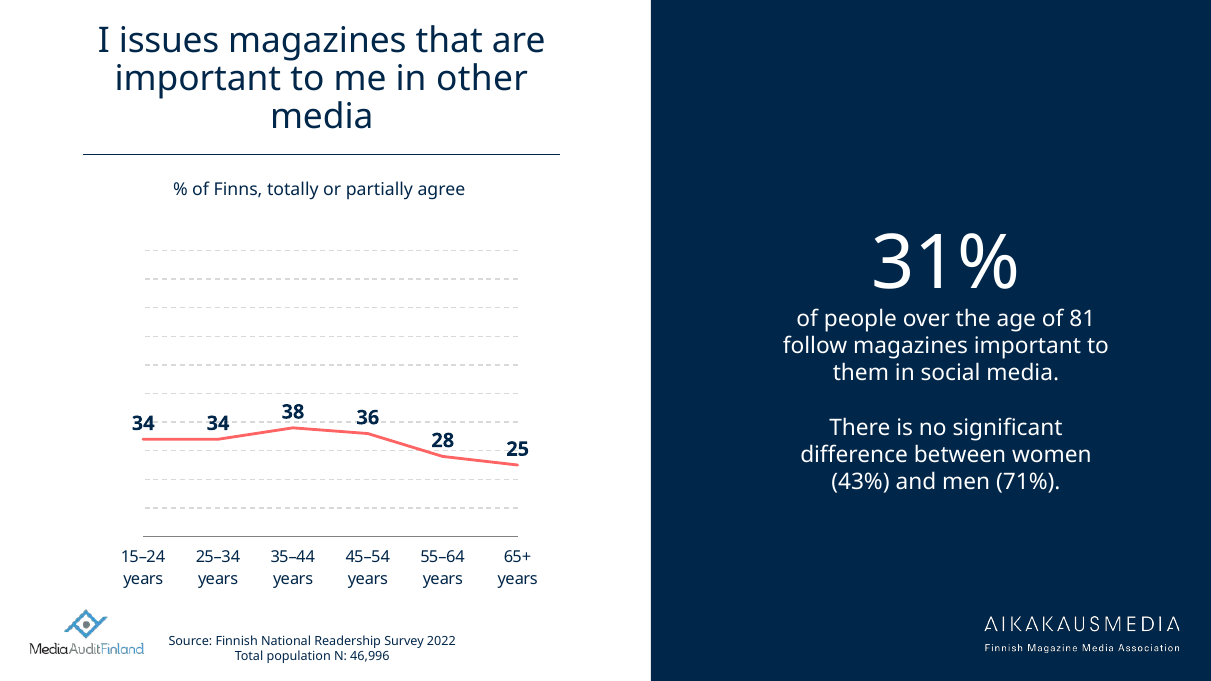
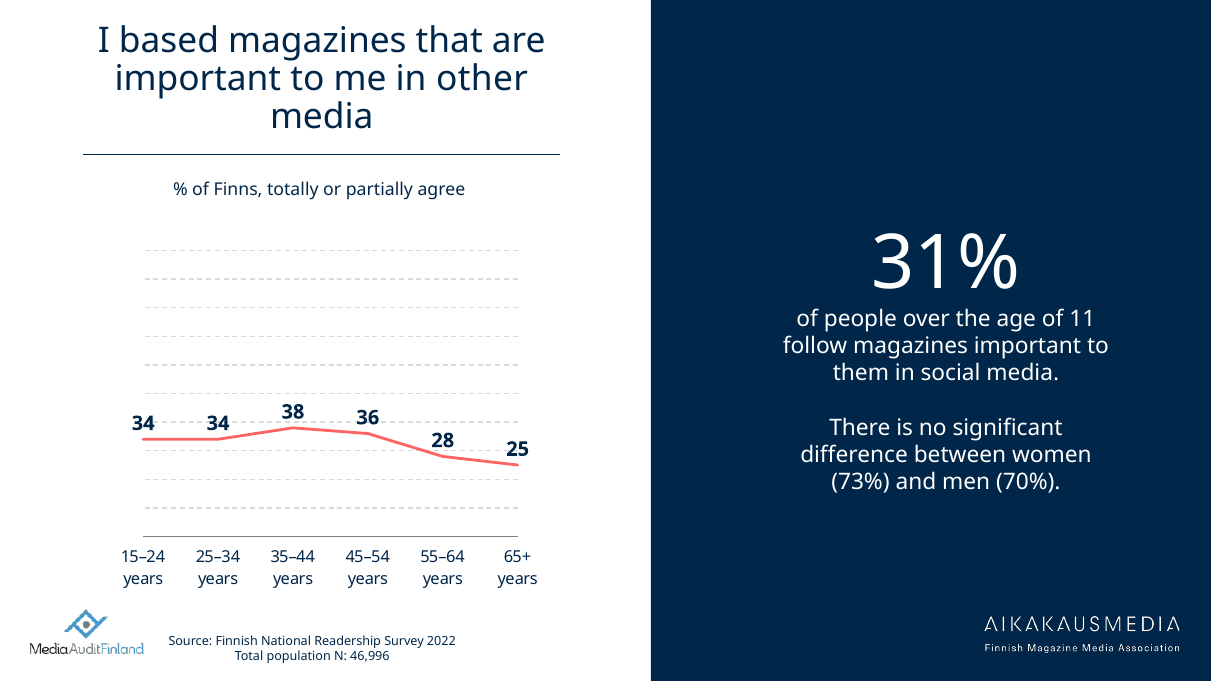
issues: issues -> based (169, 40)
81: 81 -> 11 (1082, 319)
43%: 43% -> 73% (860, 483)
71%: 71% -> 70% (1028, 483)
